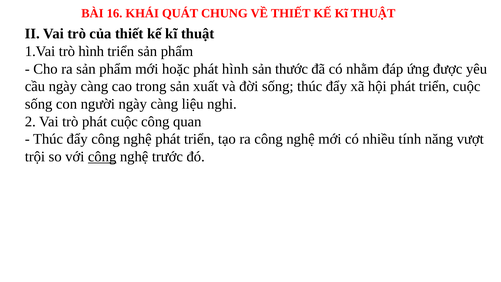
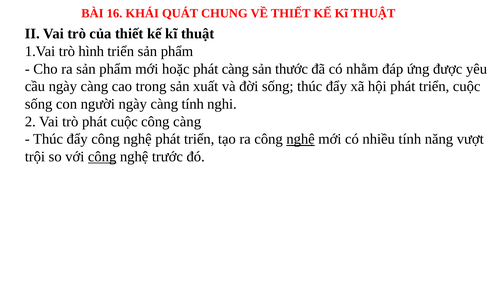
phát hình: hình -> càng (235, 69)
càng liệu: liệu -> tính (193, 104)
công quan: quan -> càng (187, 121)
nghệ underline: none -> present (301, 139)
